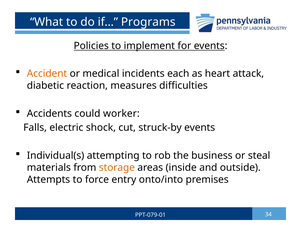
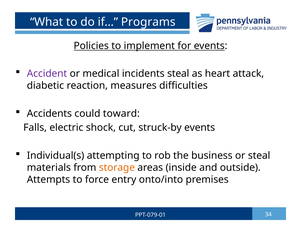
Accident colour: orange -> purple (47, 74)
incidents each: each -> steal (178, 74)
worker: worker -> toward (121, 114)
